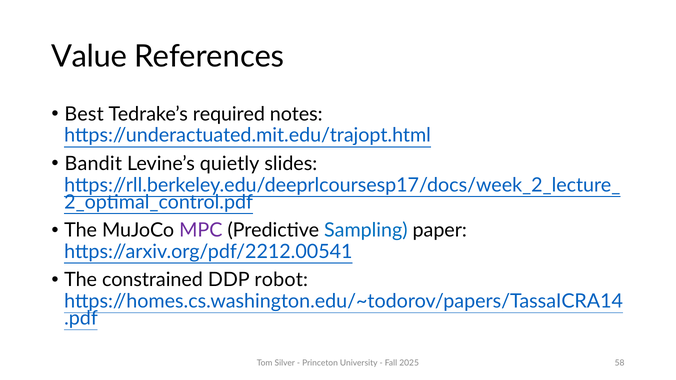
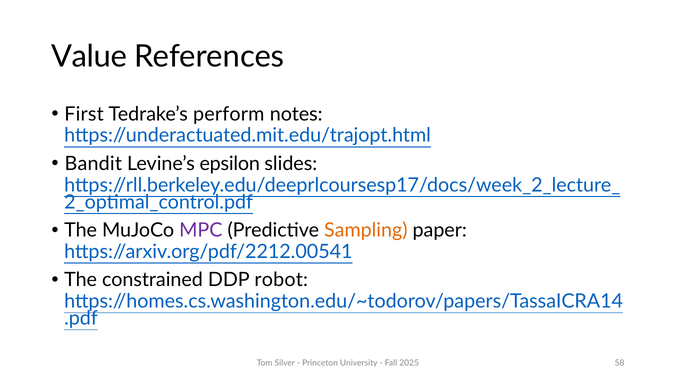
Best: Best -> First (84, 114)
required: required -> perform (229, 114)
quietly: quietly -> epsilon (230, 164)
Sampling colour: blue -> orange (366, 230)
